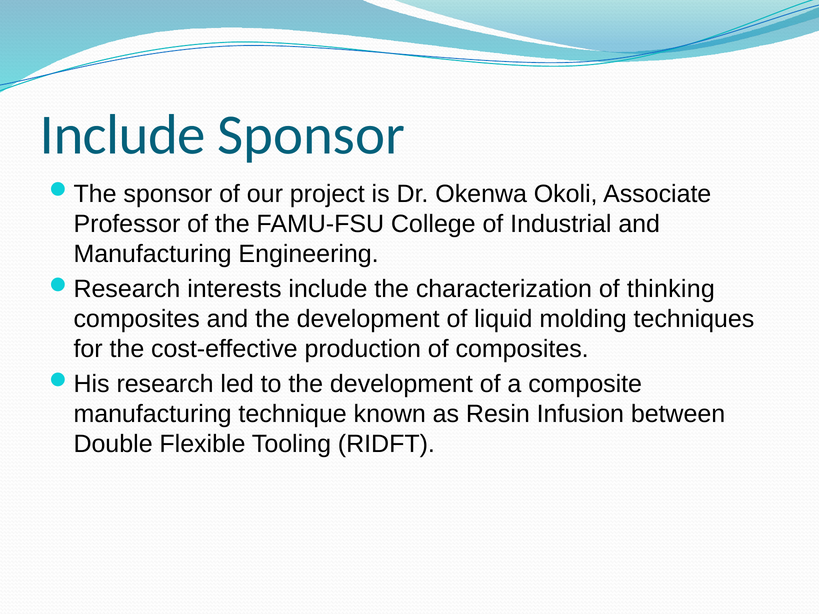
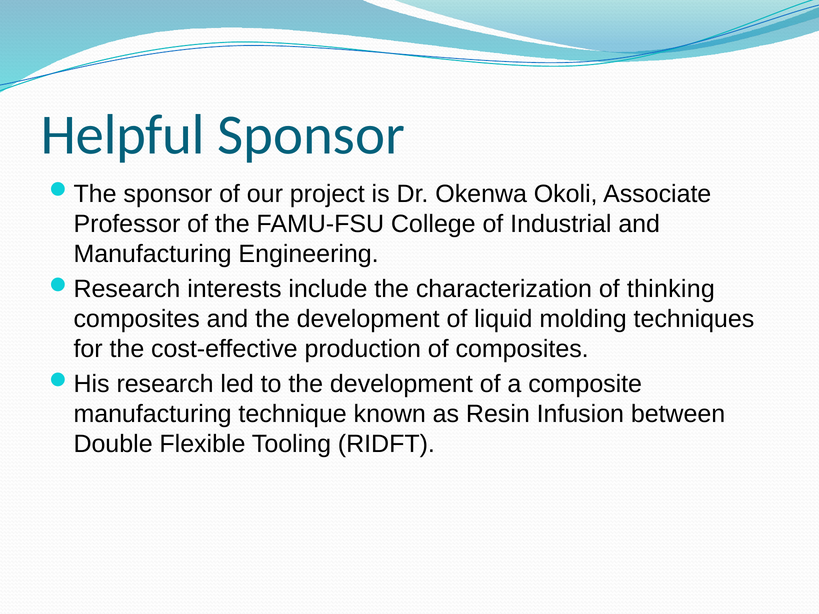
Include: Include -> Helpful (123, 135)
